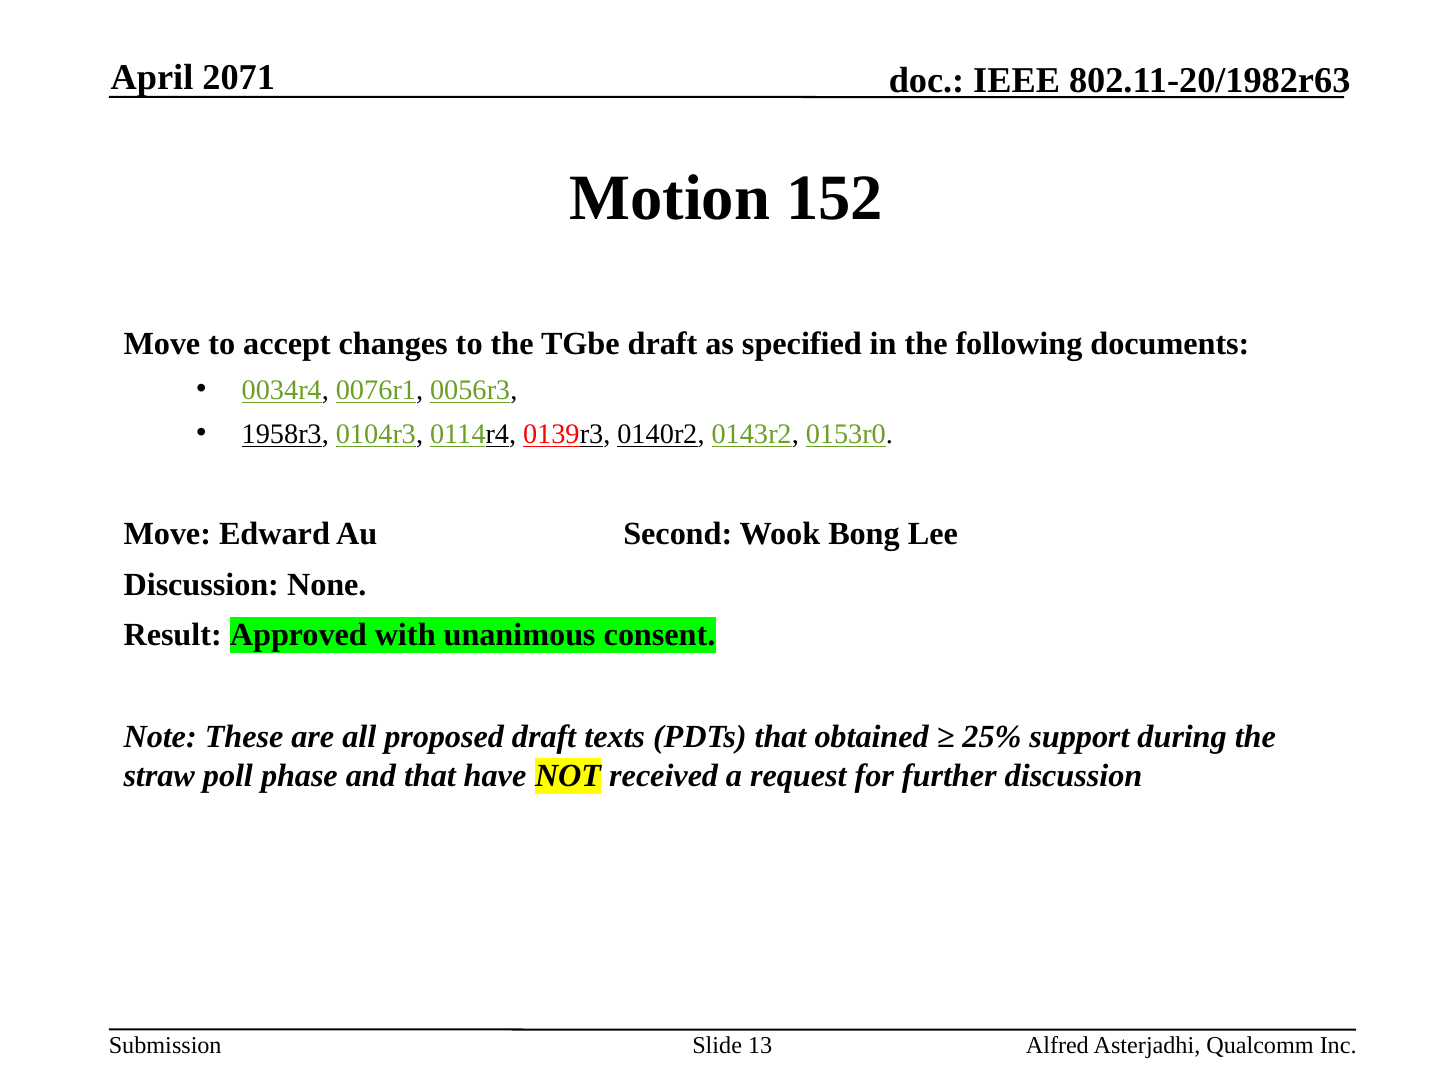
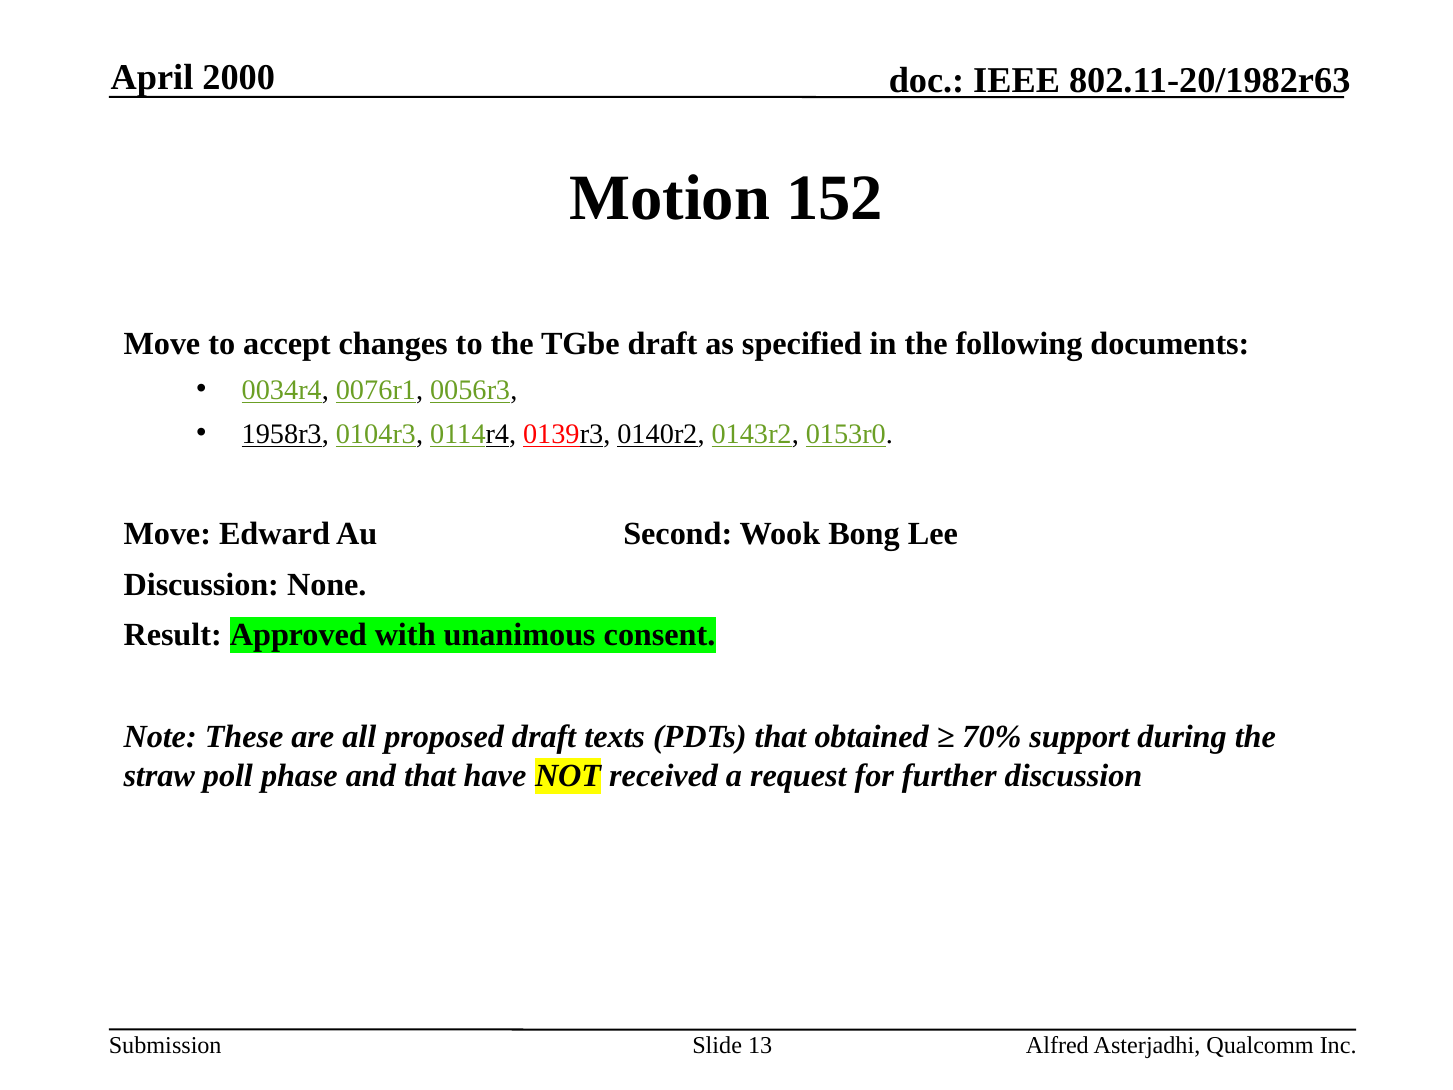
2071: 2071 -> 2000 (239, 77)
25%: 25% -> 70% (992, 737)
